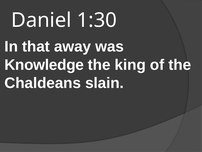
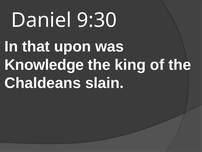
1:30: 1:30 -> 9:30 (97, 20)
away: away -> upon (73, 46)
